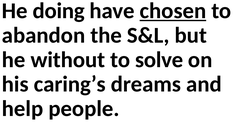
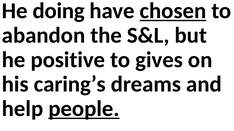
without: without -> positive (68, 60)
solve: solve -> gives (159, 60)
people underline: none -> present (84, 109)
